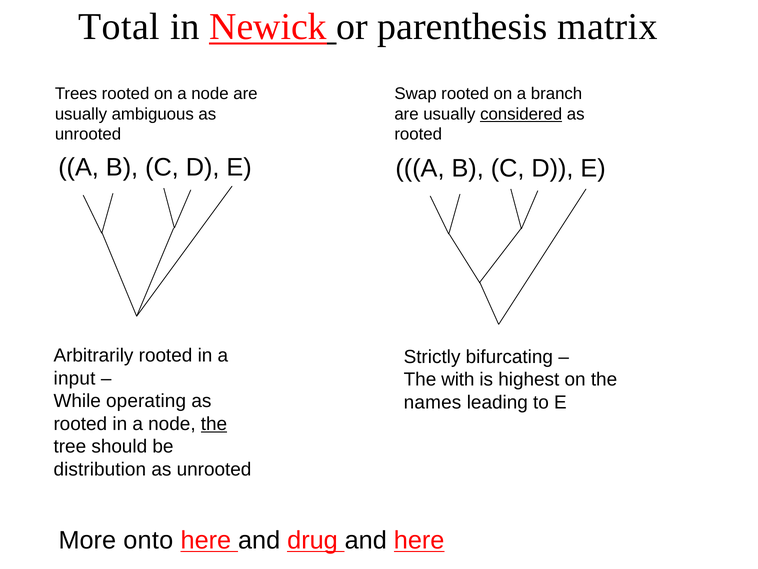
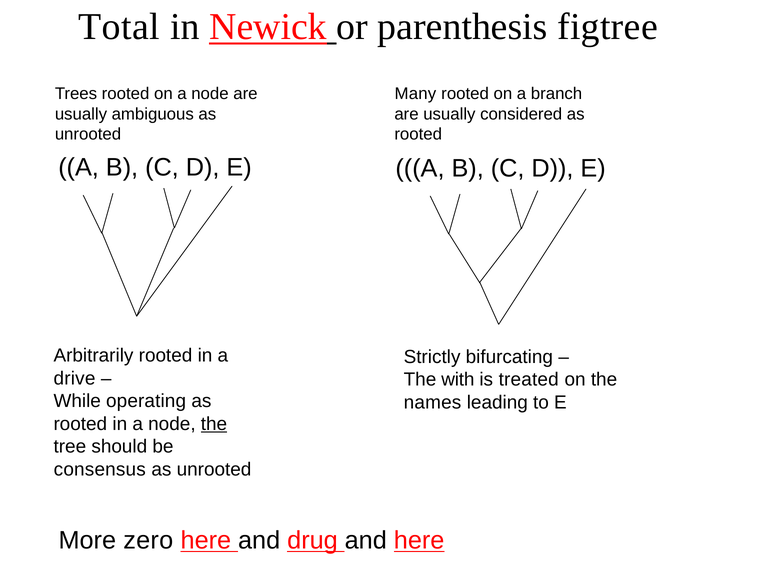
matrix: matrix -> figtree (608, 27)
Swap: Swap -> Many (415, 94)
considered underline: present -> none (521, 114)
input: input -> drive (75, 378)
highest: highest -> treated (529, 379)
distribution: distribution -> consensus (100, 469)
onto: onto -> zero (148, 540)
